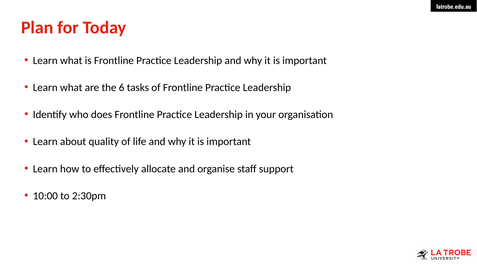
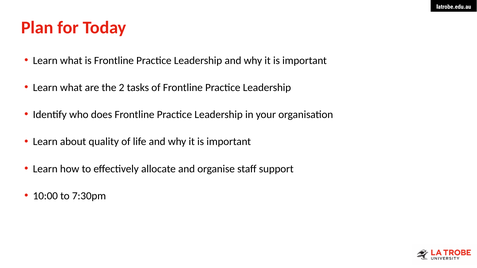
6: 6 -> 2 (122, 88)
2:30pm: 2:30pm -> 7:30pm (89, 196)
